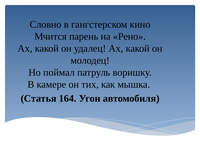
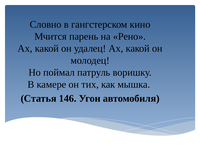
164: 164 -> 146 (68, 98)
